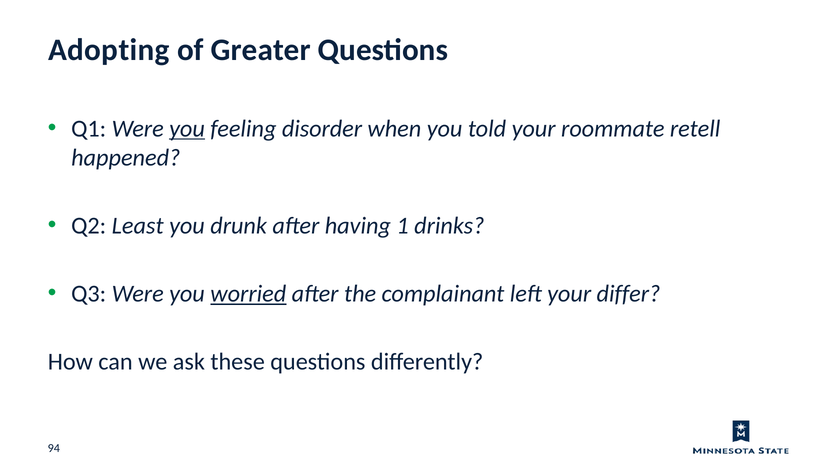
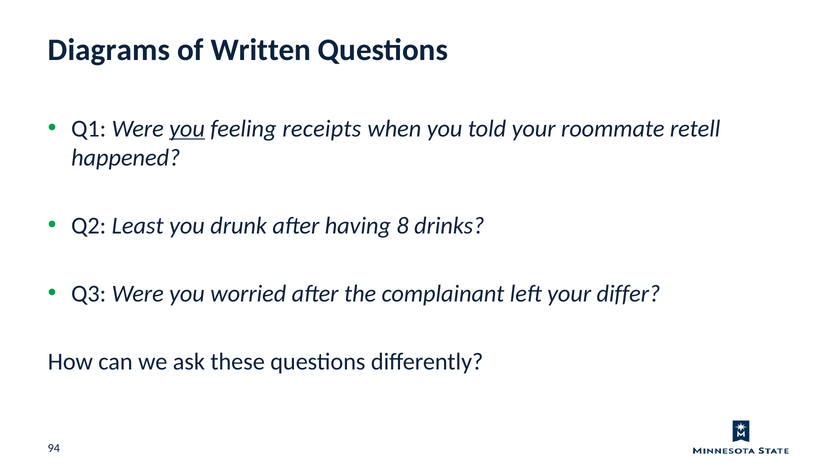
Adopting: Adopting -> Diagrams (109, 50)
Greater: Greater -> Written (261, 50)
disorder: disorder -> receipts (322, 129)
1: 1 -> 8 (403, 226)
worried underline: present -> none (248, 294)
